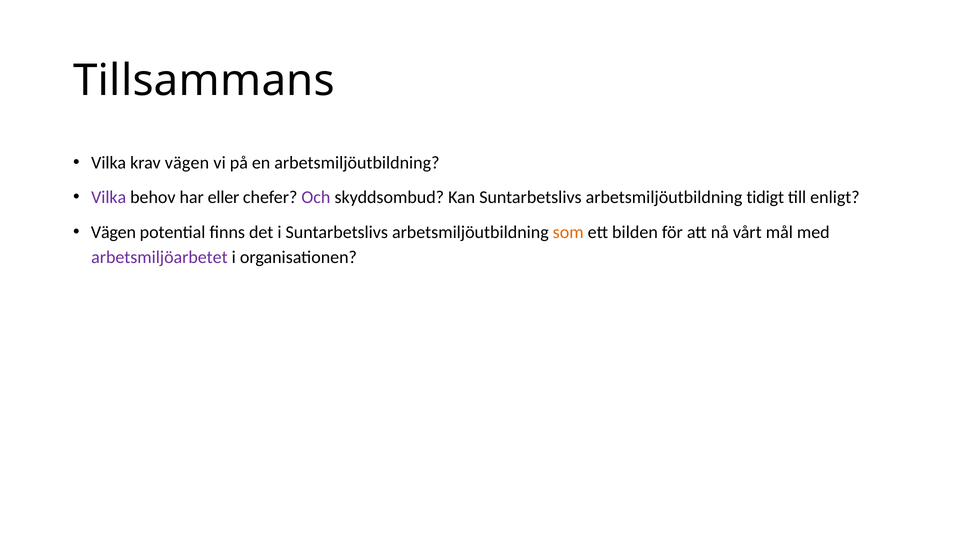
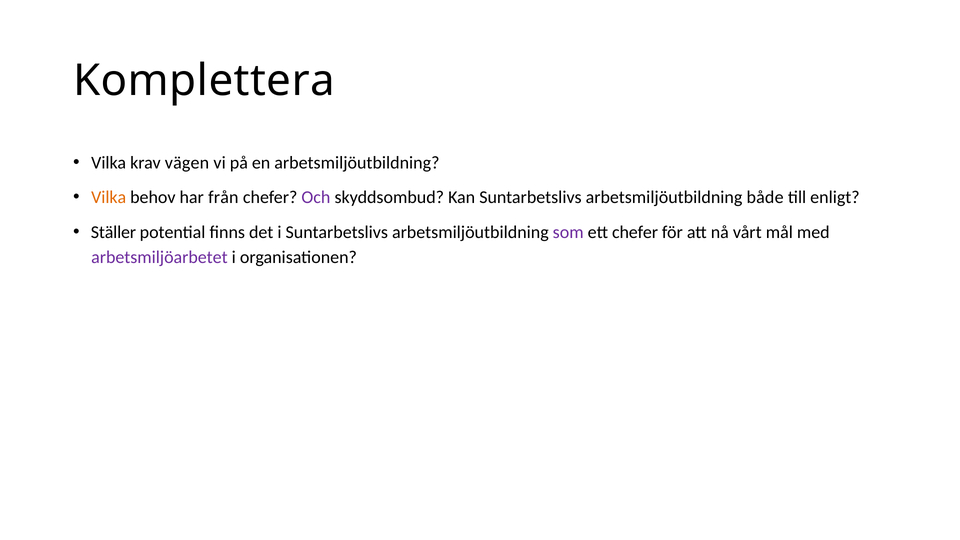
Tillsammans: Tillsammans -> Komplettera (204, 81)
Vilka colour: purple -> orange (109, 197)
eller: eller -> från (223, 197)
tidigt: tidigt -> både (765, 197)
Vägen: Vägen -> Ställer (113, 232)
som colour: orange -> purple (568, 232)
ett bilden: bilden -> chefer (635, 232)
